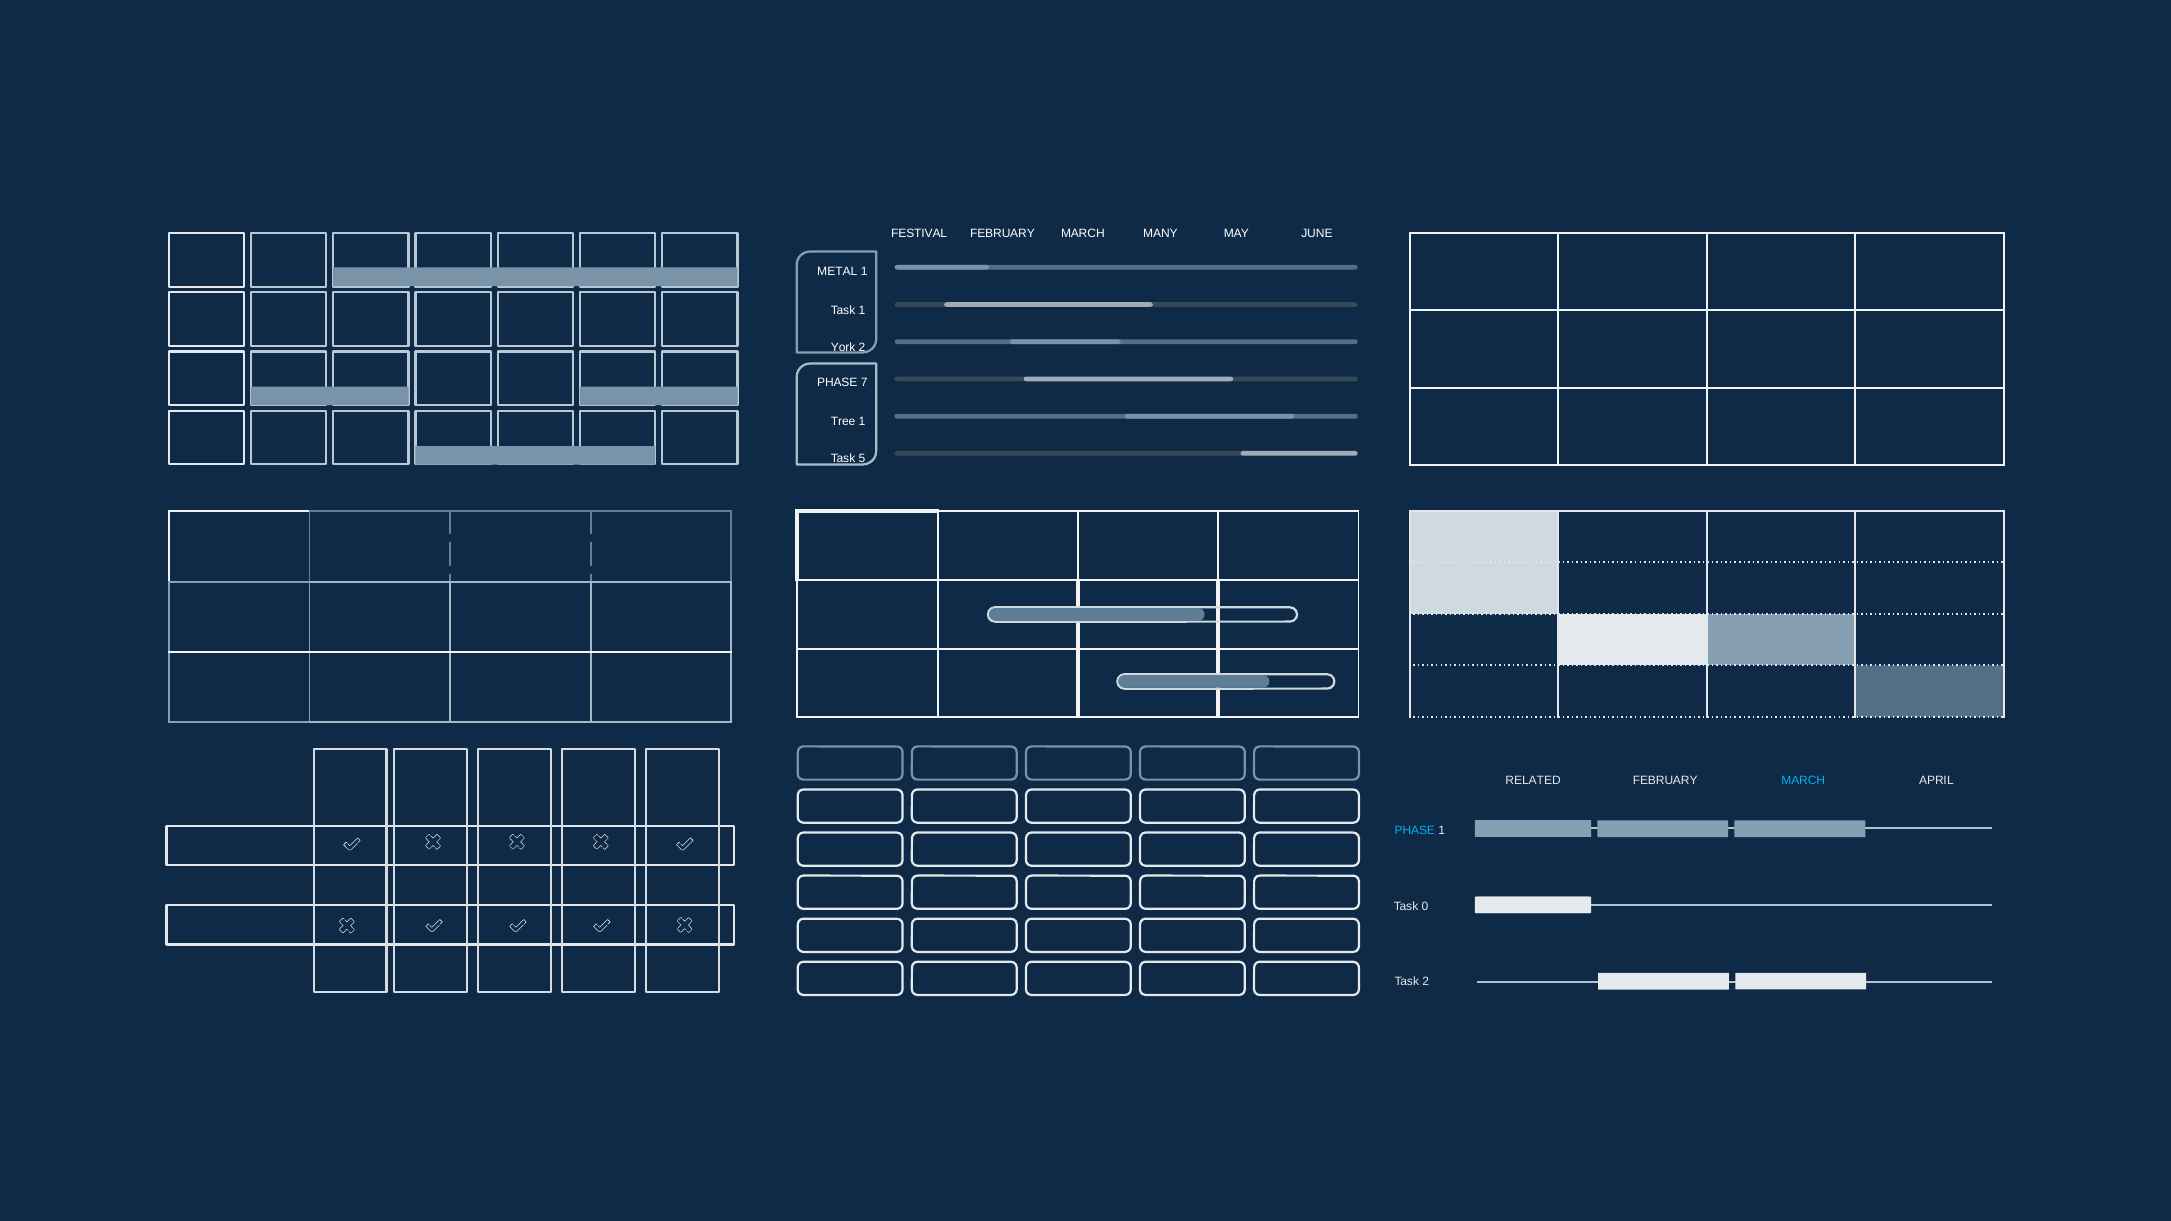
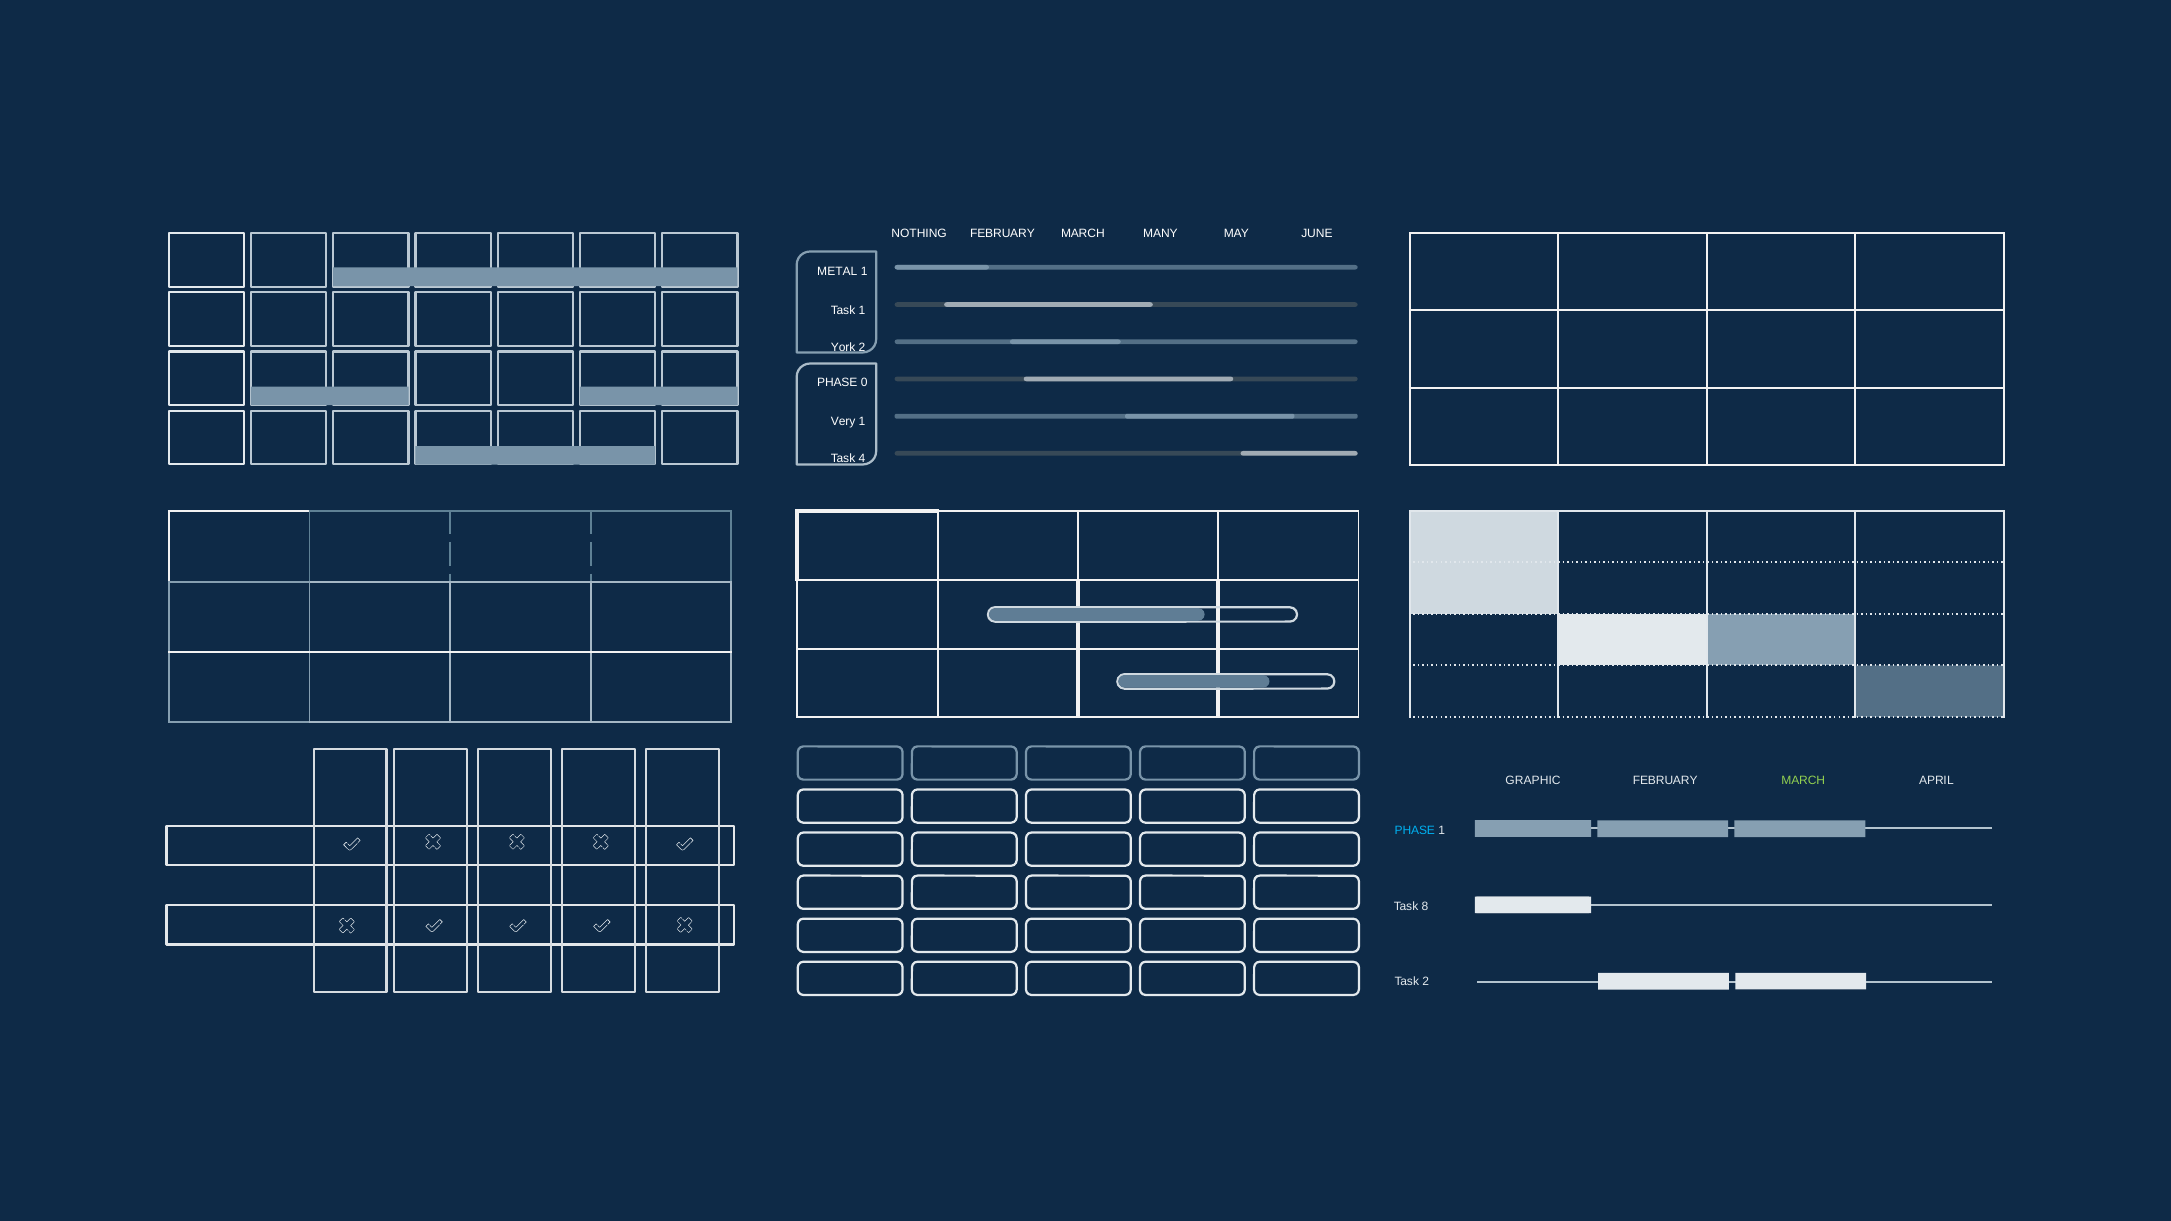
FESTIVAL: FESTIVAL -> NOTHING (919, 234)
7: 7 -> 0 (864, 382)
Tree: Tree -> Very (843, 422)
5: 5 -> 4 (862, 459)
RELATED: RELATED -> GRAPHIC (1533, 781)
MARCH colour: light blue -> light green (1803, 781)
0: 0 -> 8 (1425, 907)
